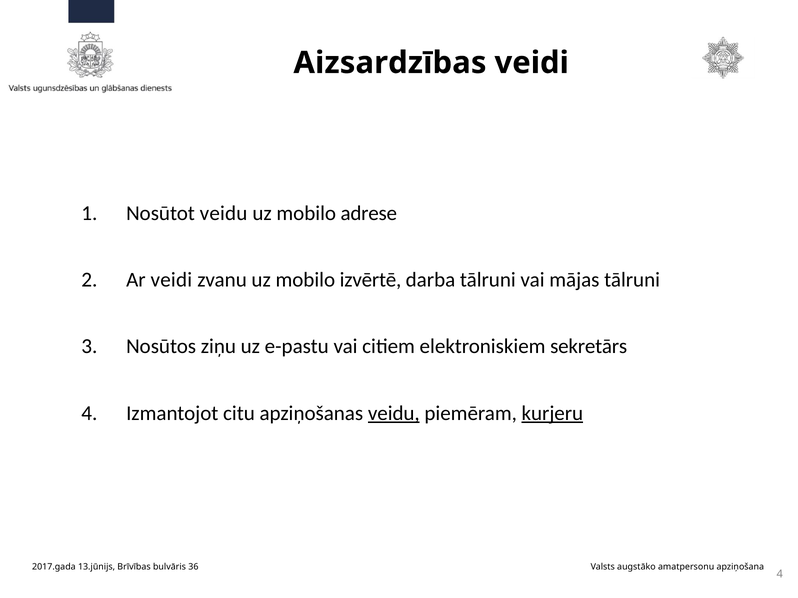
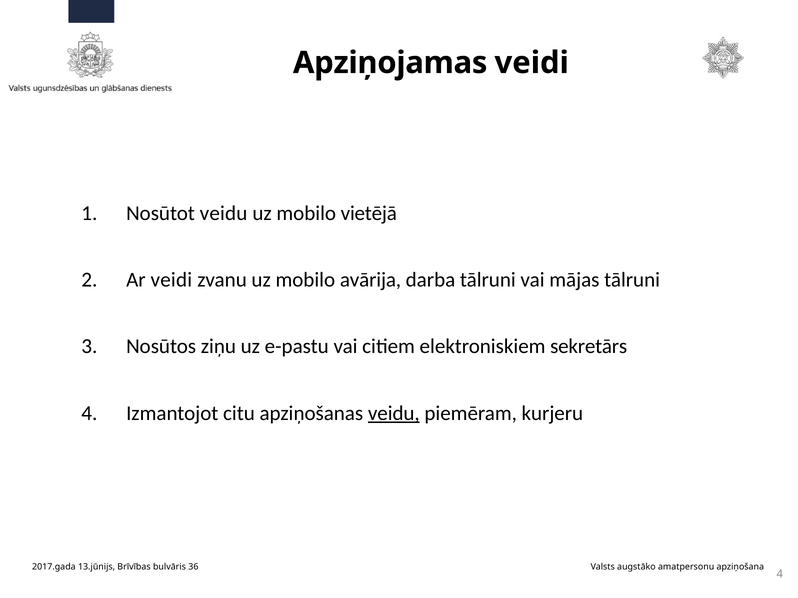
Aizsardzības: Aizsardzības -> Apziņojamas (390, 63)
adrese: adrese -> vietējā (369, 214)
izvērtē: izvērtē -> avārija (370, 280)
kurjeru underline: present -> none (552, 413)
